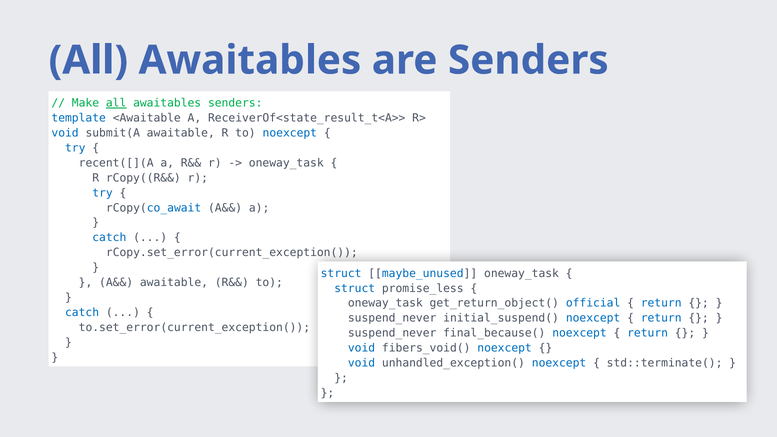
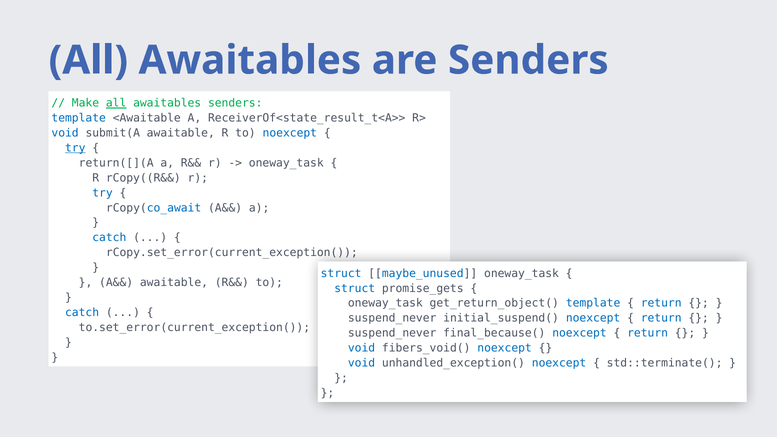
try underline: none -> present (75, 148)
recent([](A: recent([](A -> return([](A (116, 163)
promise_less: promise_less -> promise_gets (423, 288)
get_return_object( official: official -> template (593, 303)
